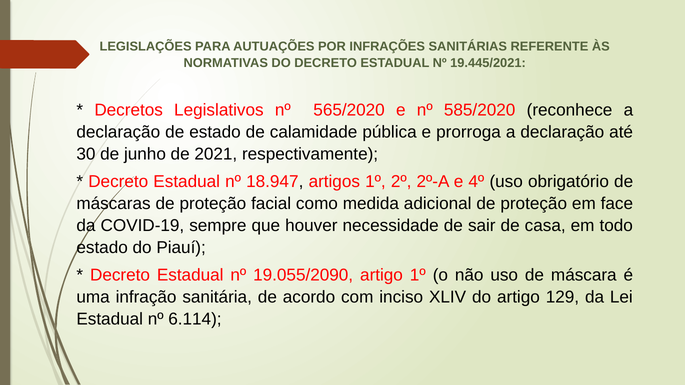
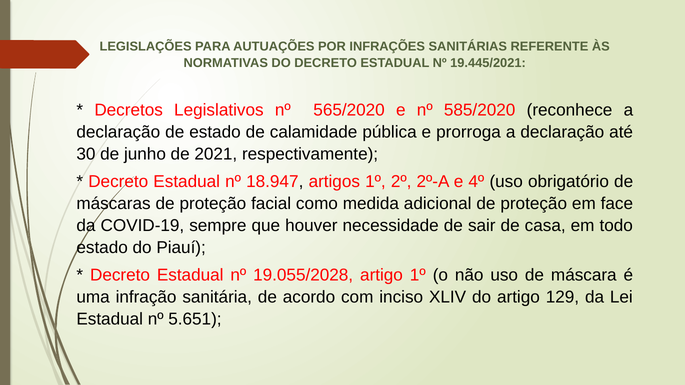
19.055/2090: 19.055/2090 -> 19.055/2028 (303, 275)
6.114: 6.114 -> 5.651 (195, 319)
